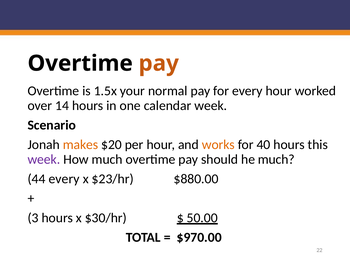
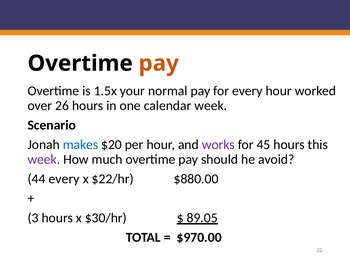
14: 14 -> 26 (62, 106)
makes colour: orange -> blue (81, 145)
works colour: orange -> purple (218, 145)
40: 40 -> 45 (263, 145)
he much: much -> avoid (276, 160)
$23/hr: $23/hr -> $22/hr (113, 179)
50.00: 50.00 -> 89.05 (202, 218)
